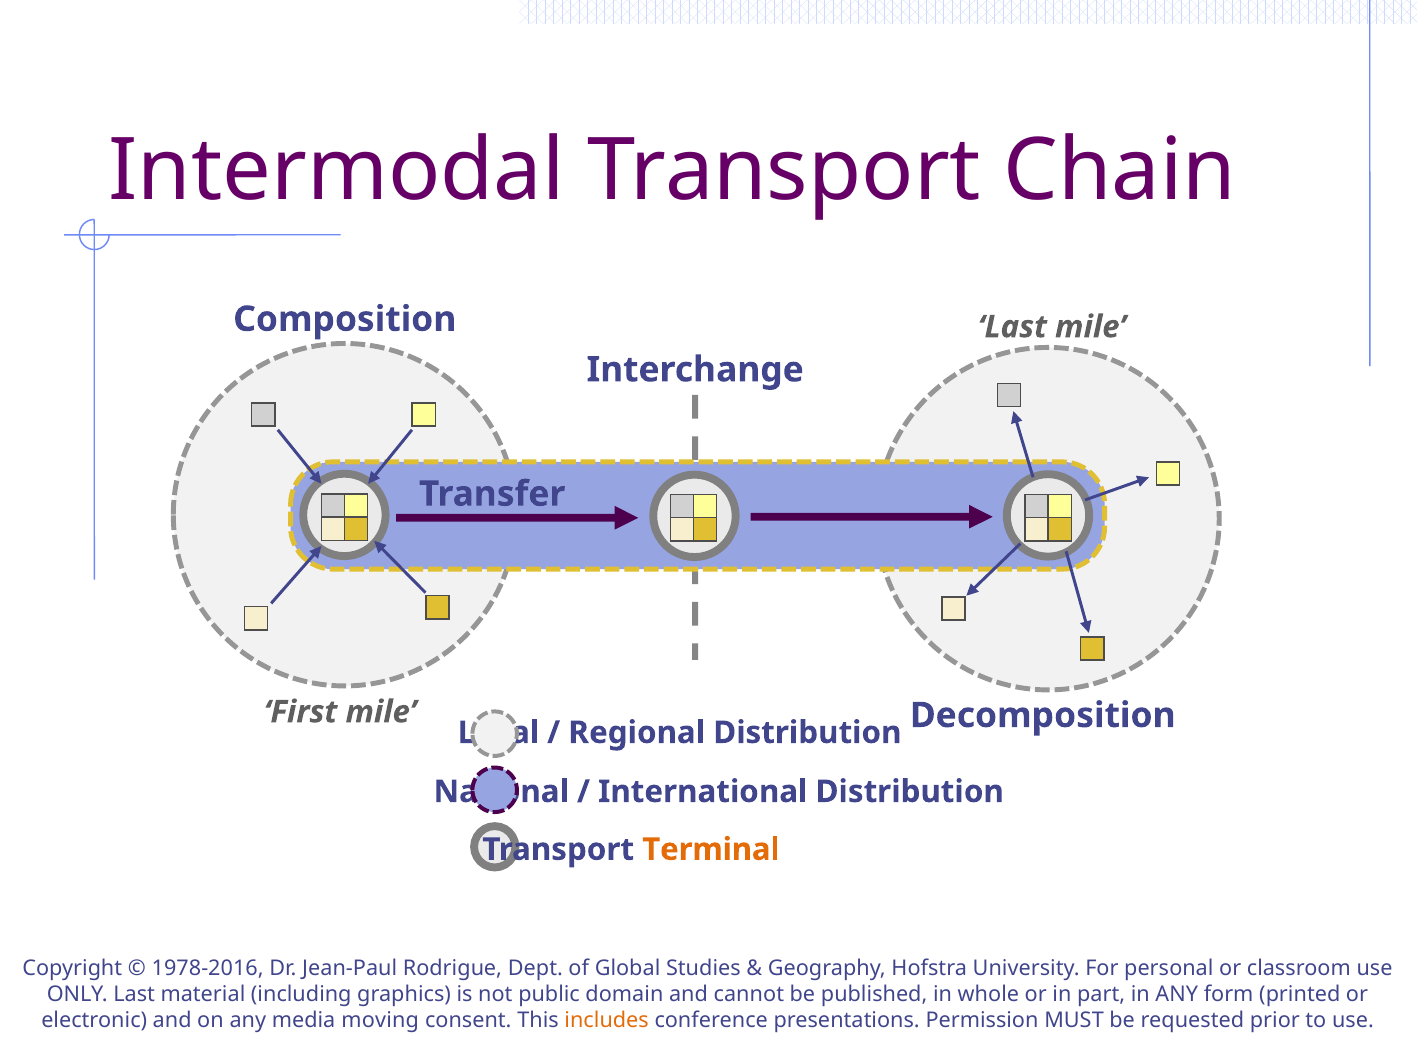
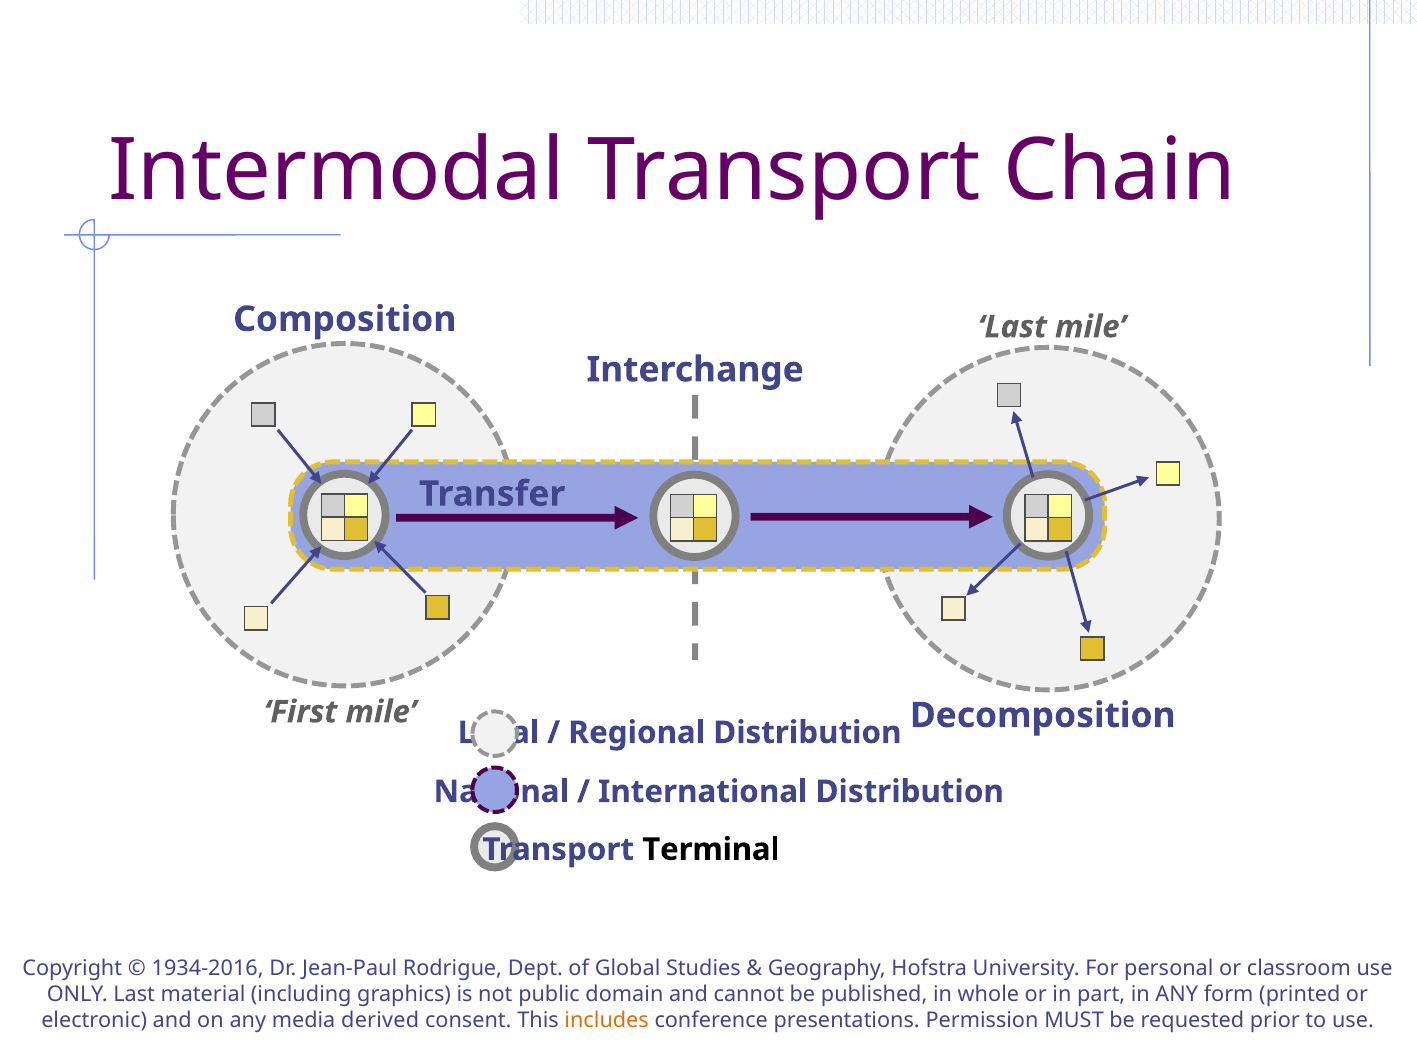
Terminal colour: orange -> black (711, 849)
1978-2016: 1978-2016 -> 1934-2016 (208, 969)
moving: moving -> derived (380, 1021)
